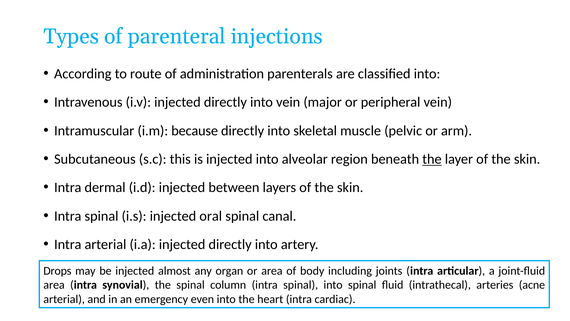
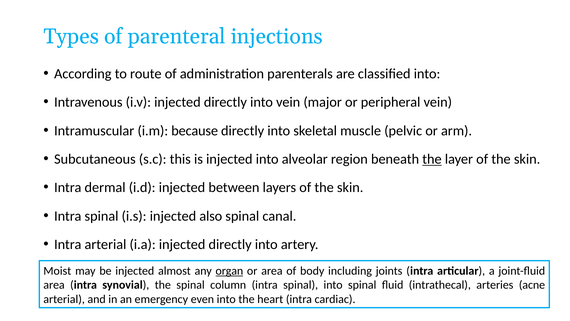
oral: oral -> also (211, 216)
Drops: Drops -> Moist (57, 270)
organ underline: none -> present (229, 270)
